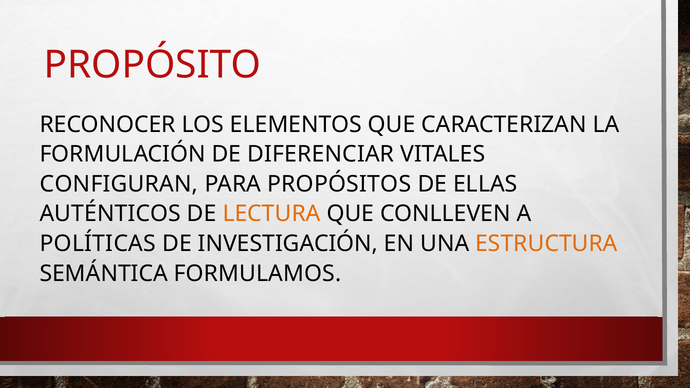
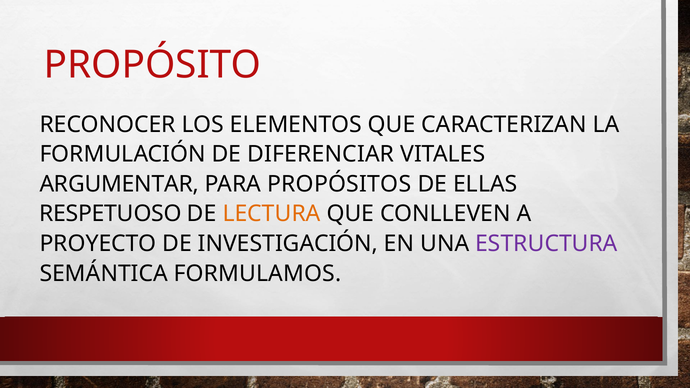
CONFIGURAN: CONFIGURAN -> ARGUMENTAR (119, 184)
AUTÉNTICOS: AUTÉNTICOS -> RESPETUOSO (110, 214)
POLÍTICAS: POLÍTICAS -> PROYECTO (98, 244)
ESTRUCTURA colour: orange -> purple (546, 244)
